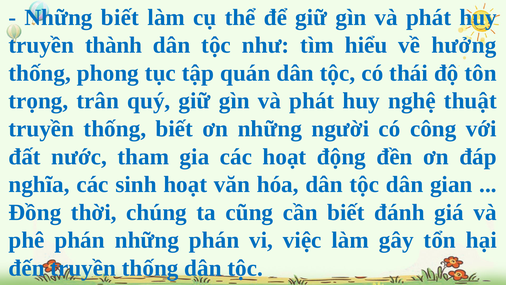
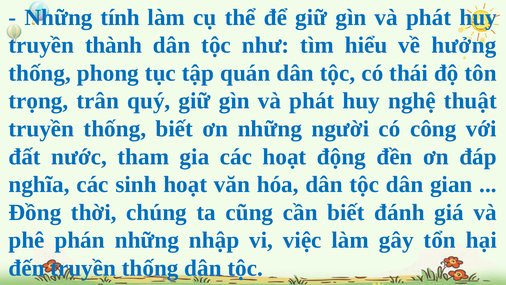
Những biết: biết -> tính (120, 17)
những phán: phán -> nhập (214, 240)
